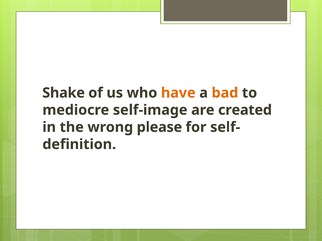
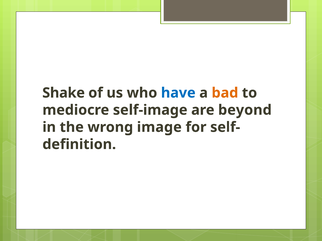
have colour: orange -> blue (178, 93)
created: created -> beyond (245, 110)
please: please -> image (159, 127)
